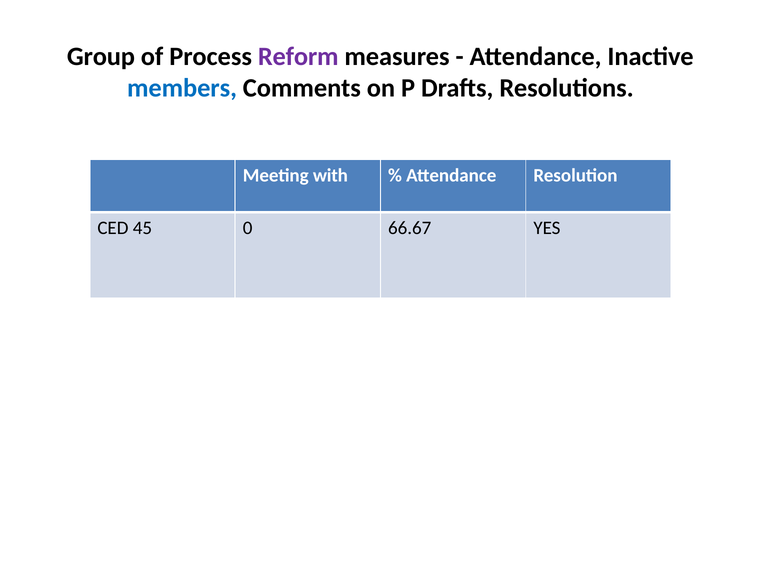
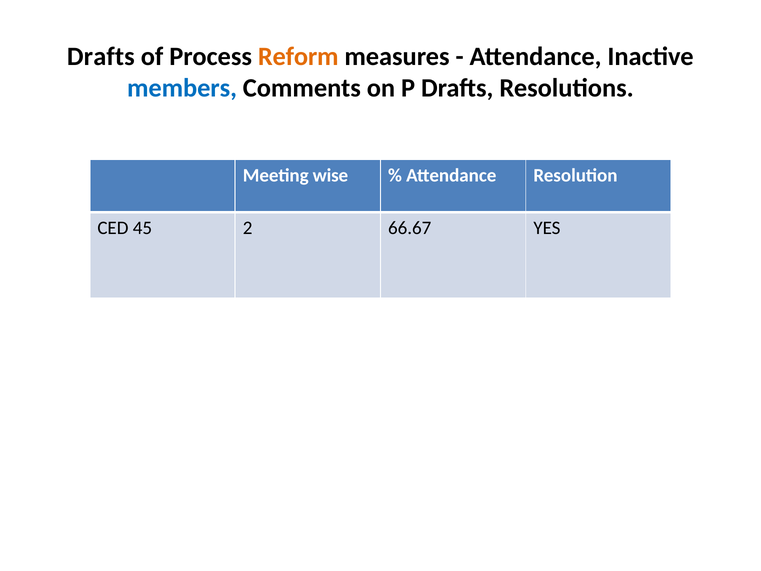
Group: Group -> Drafts (101, 56)
Reform colour: purple -> orange (298, 56)
with: with -> wise (330, 175)
0: 0 -> 2 (248, 228)
